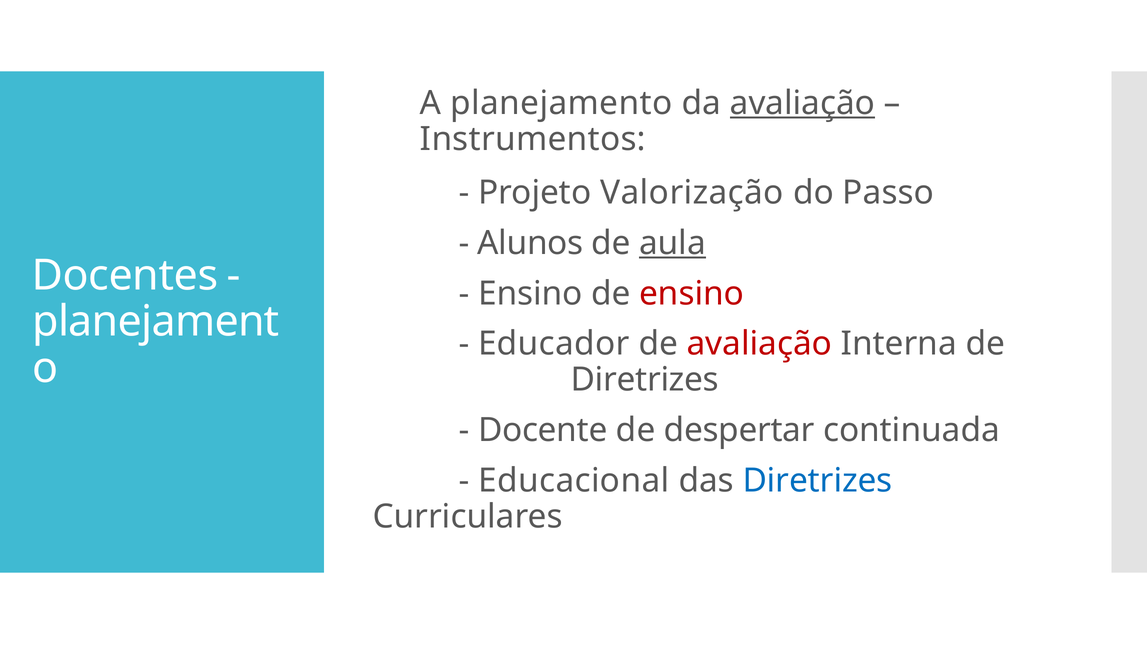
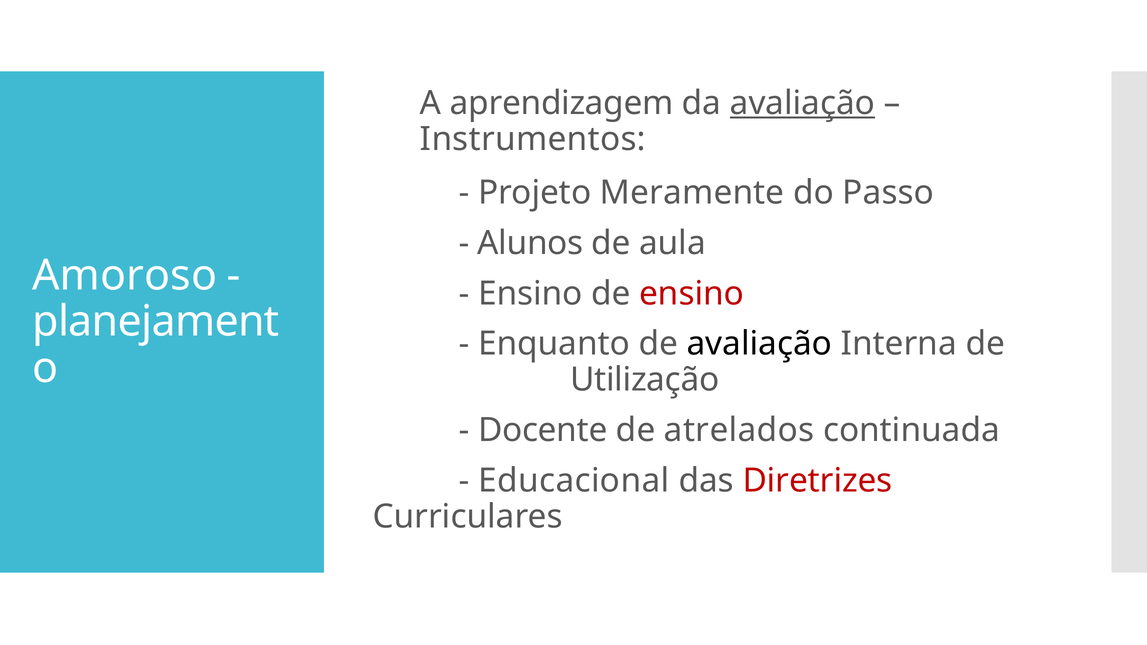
planejamento: planejamento -> aprendizagem (562, 103)
Valorização: Valorização -> Meramente (692, 193)
aula underline: present -> none (672, 243)
Docentes: Docentes -> Amoroso (125, 275)
Educador: Educador -> Enquanto (554, 344)
avaliação colour: red -> black (759, 344)
Diretrizes: Diretrizes -> Utilização (645, 380)
despertar: despertar -> atrelados (739, 430)
Diretrizes colour: blue -> red (818, 481)
